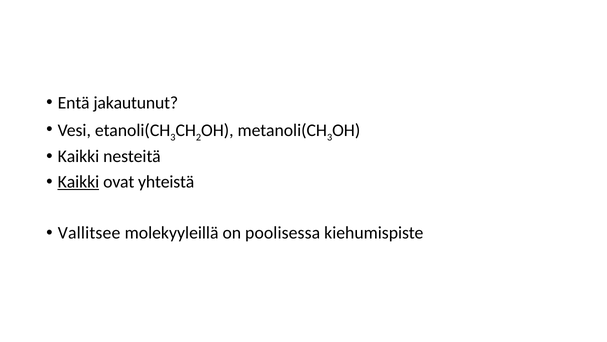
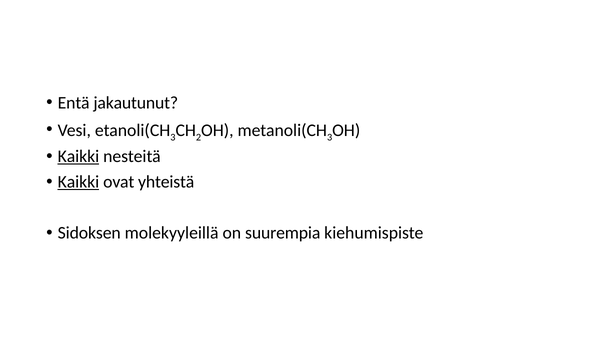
Kaikki underline: none -> present (78, 156)
Vallitsee: Vallitsee -> Sidoksen (89, 233)
poolisessa: poolisessa -> suurempia (283, 233)
